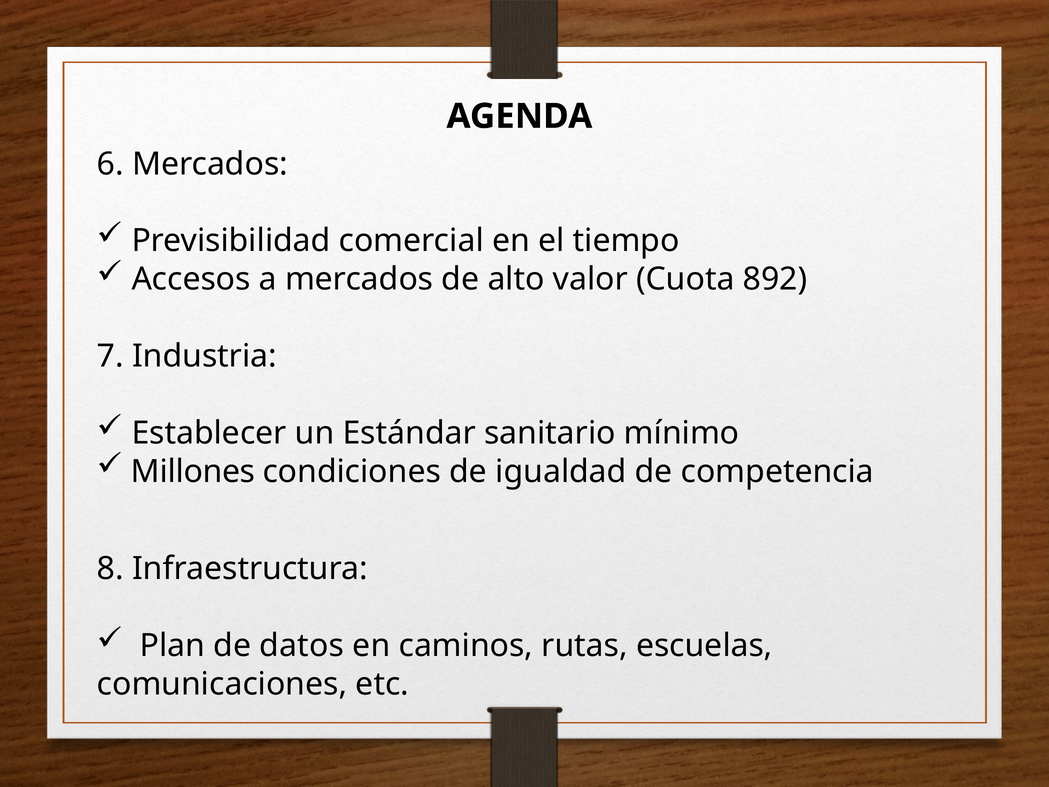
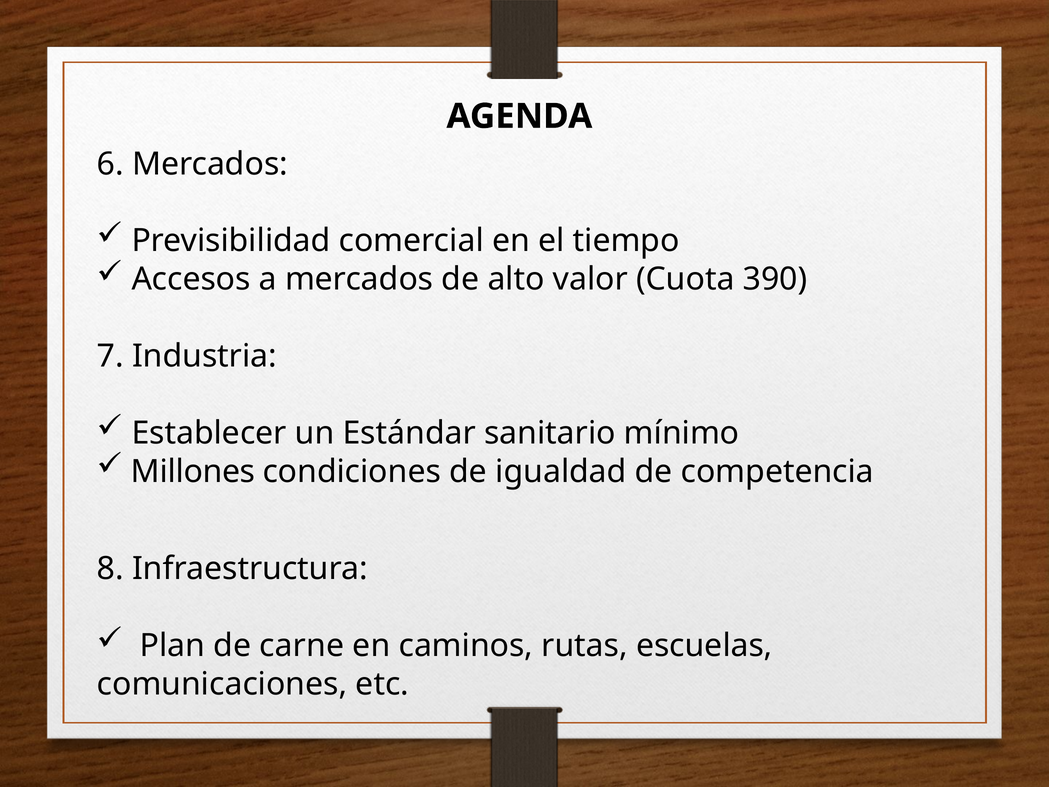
892: 892 -> 390 (775, 279)
datos: datos -> carne (302, 646)
